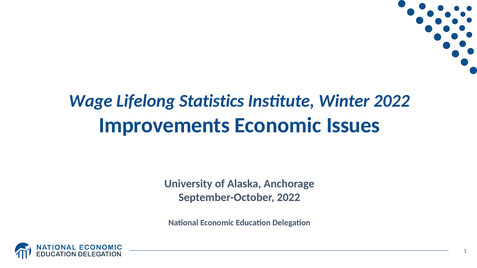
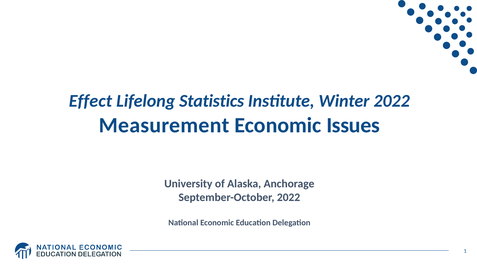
Wage: Wage -> Effect (90, 101)
Improvements: Improvements -> Measurement (164, 125)
